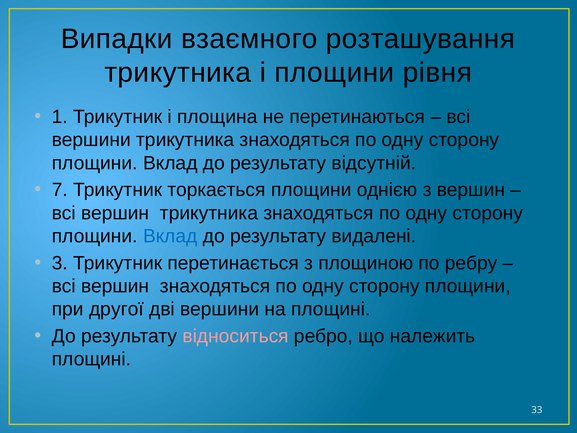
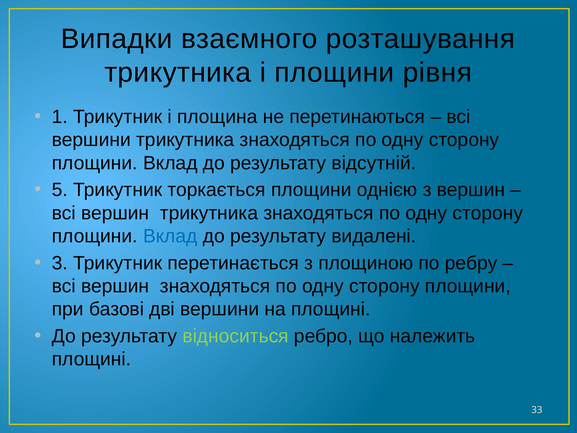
7: 7 -> 5 (60, 190)
другої: другої -> базові (117, 309)
відноситься colour: pink -> light green (236, 336)
